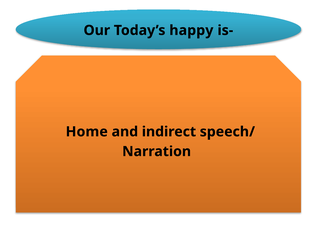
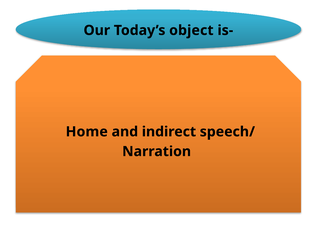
happy: happy -> object (191, 30)
